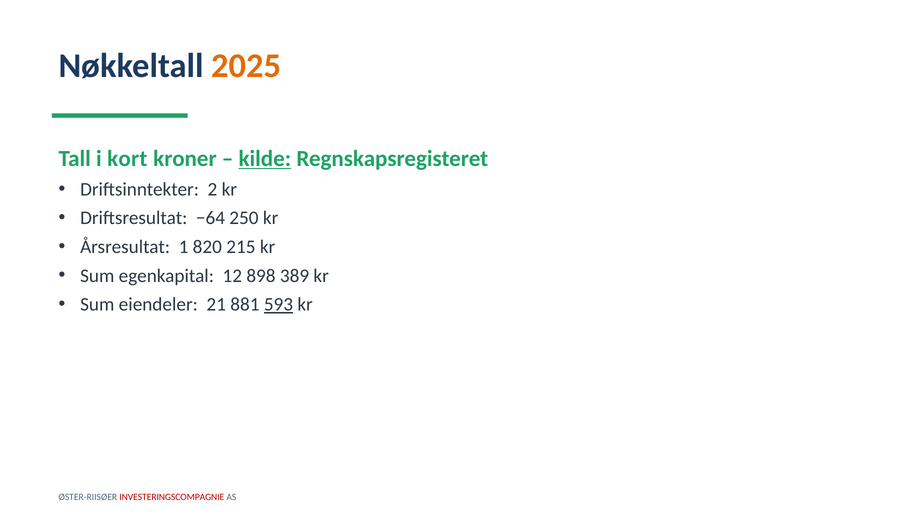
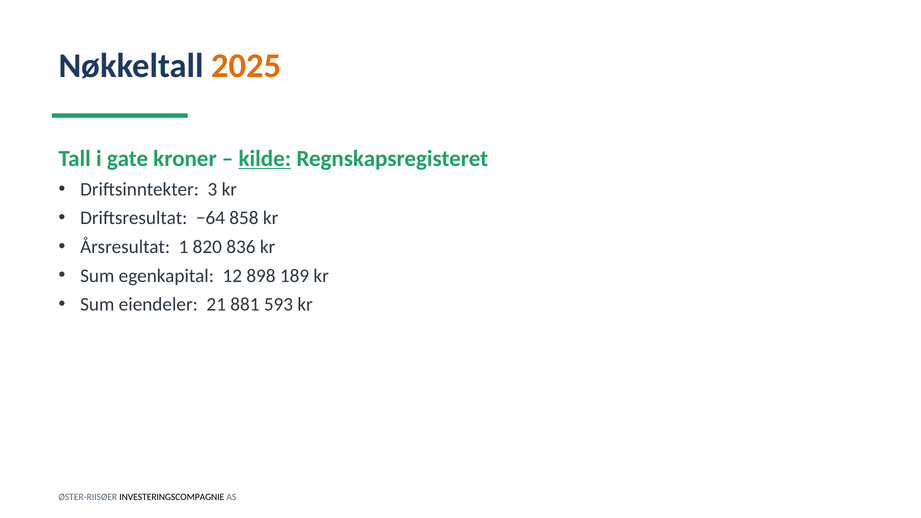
kort: kort -> gate (128, 159)
2: 2 -> 3 (212, 189)
250: 250 -> 858 (244, 218)
215: 215 -> 836 (241, 247)
389: 389 -> 189 (295, 276)
593 underline: present -> none (278, 305)
INVESTERINGSCOMPAGNIE colour: red -> black (172, 497)
